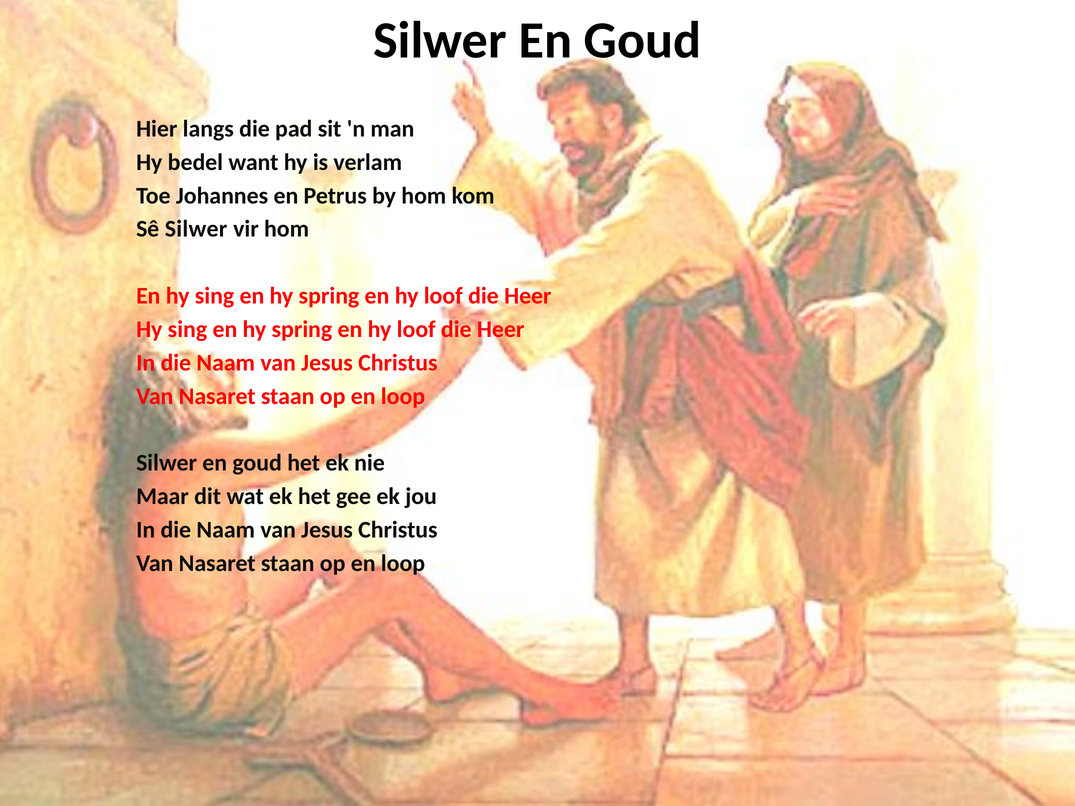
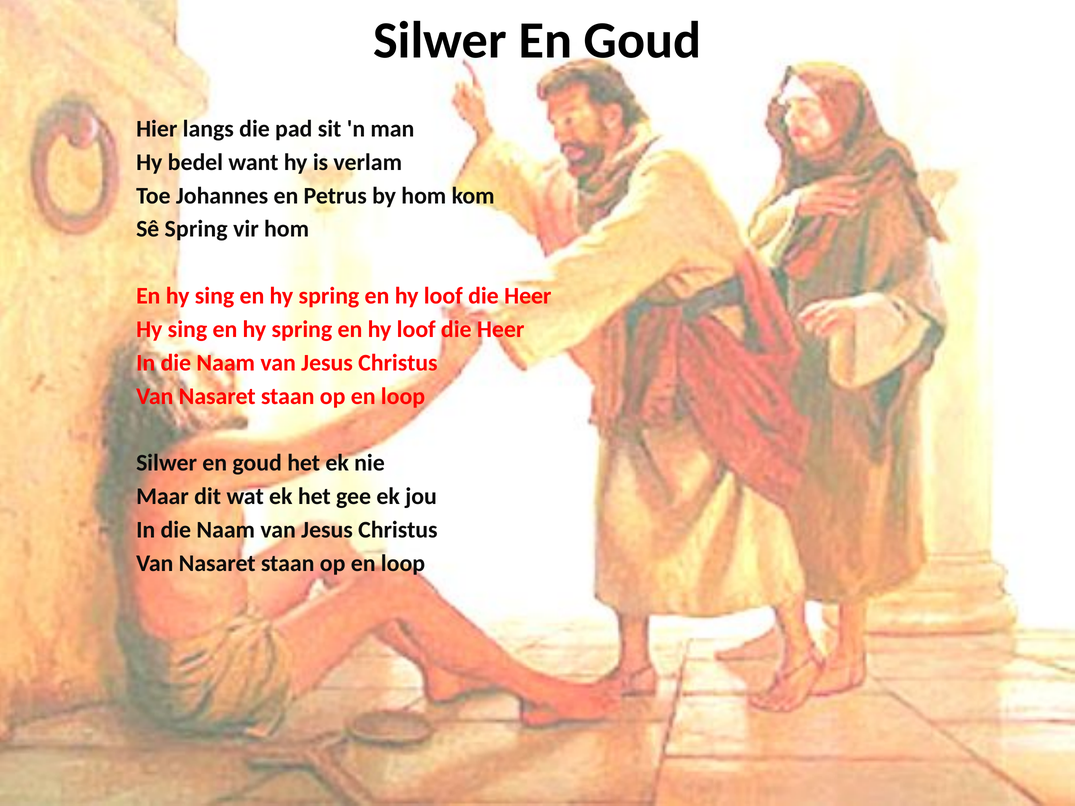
Sê Silwer: Silwer -> Spring (196, 229)
